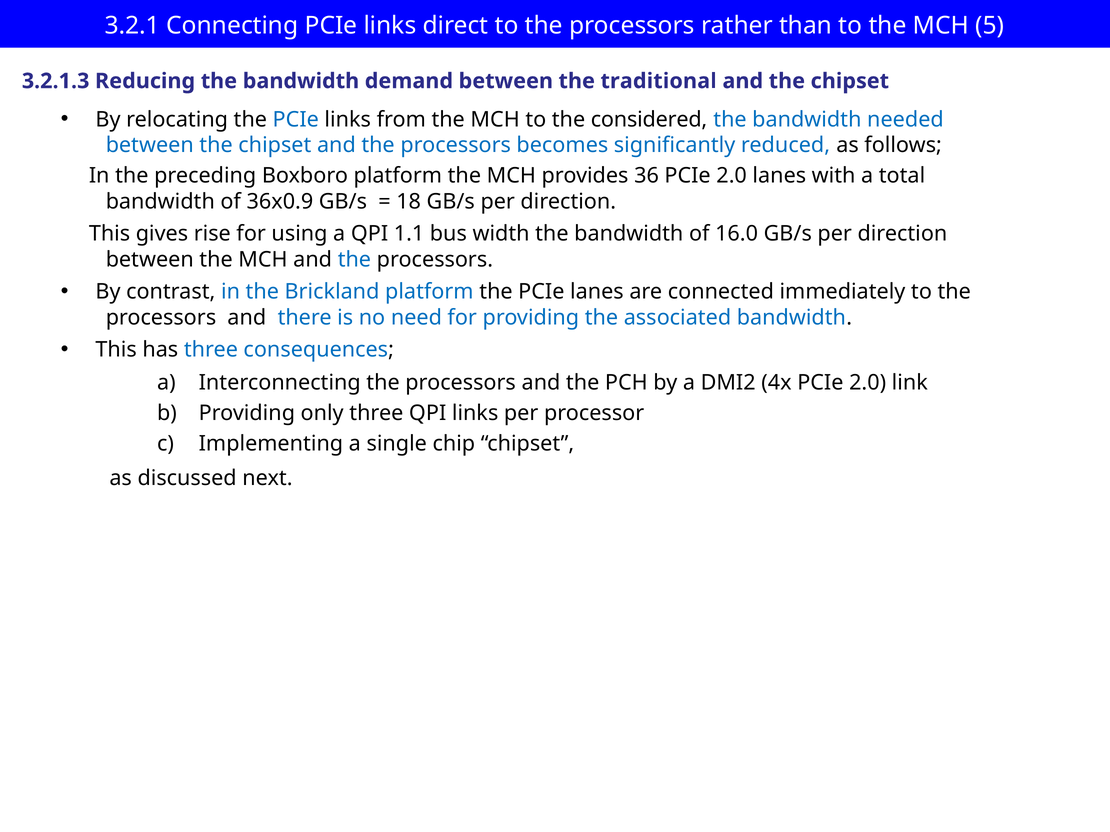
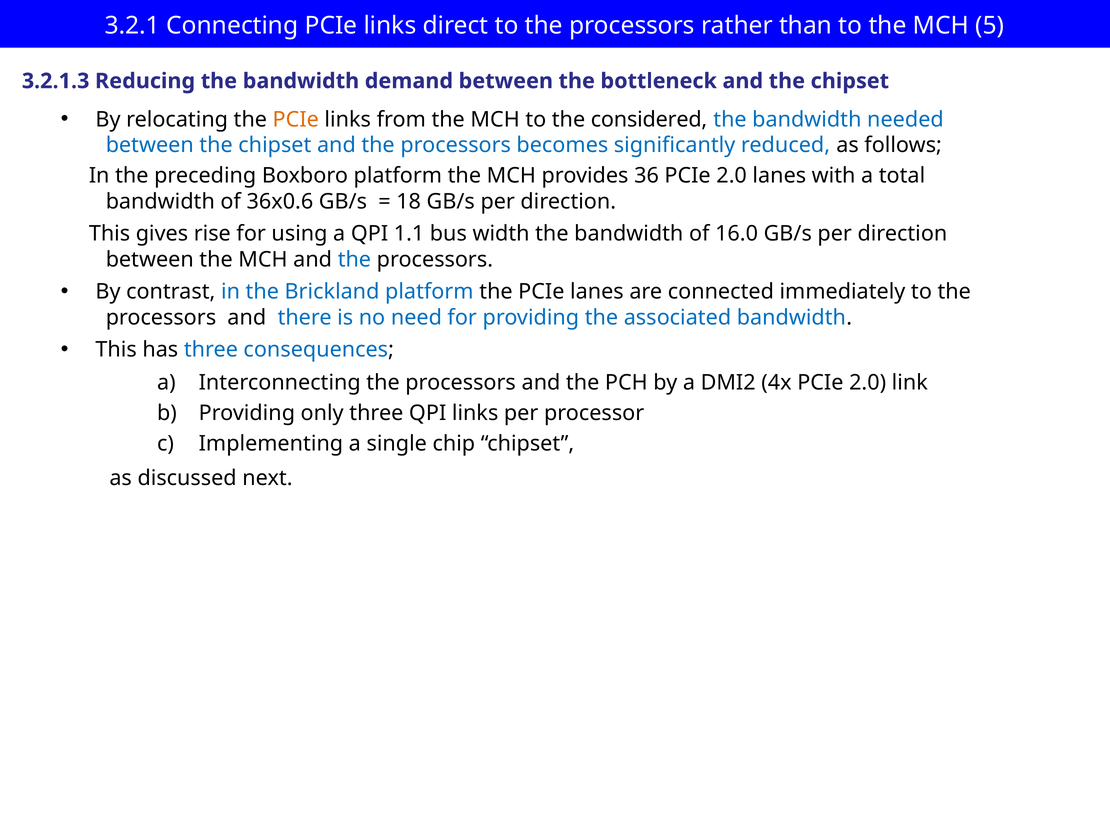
traditional: traditional -> bottleneck (659, 81)
PCIe colour: blue -> orange (296, 120)
36x0.9: 36x0.9 -> 36x0.6 (280, 202)
